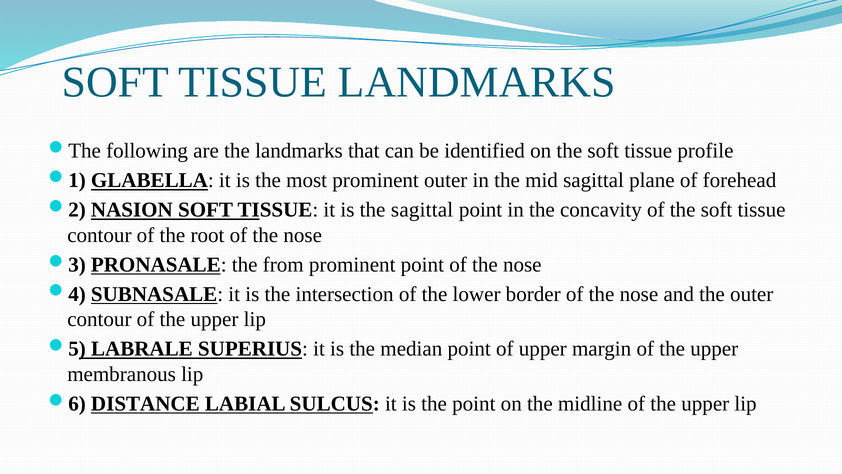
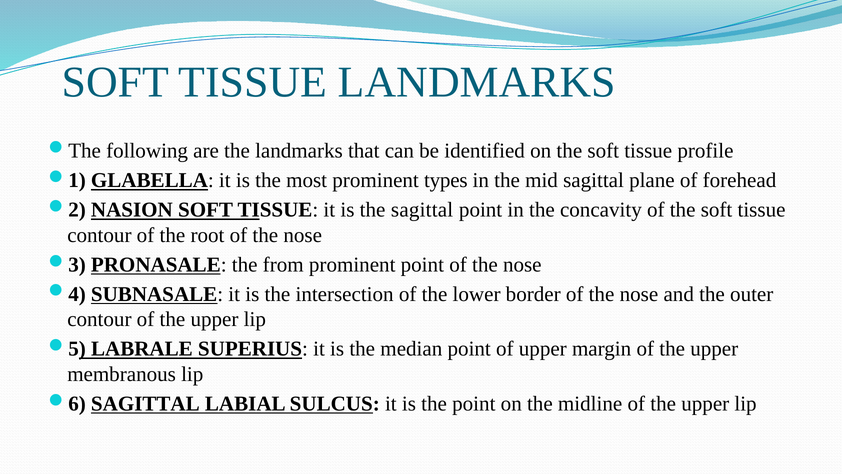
prominent outer: outer -> types (446, 180)
DISTANCE: DISTANCE -> SAGITTAL (145, 403)
